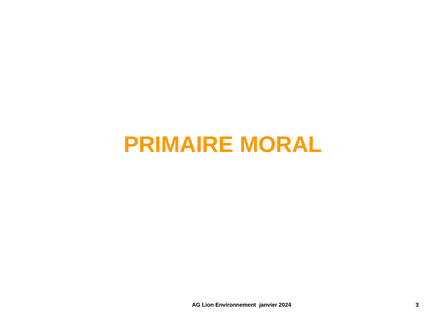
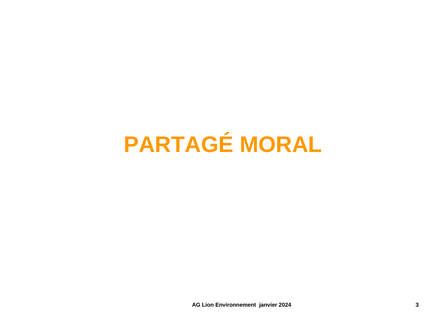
PRIMAIRE: PRIMAIRE -> PARTAGÉ (179, 144)
